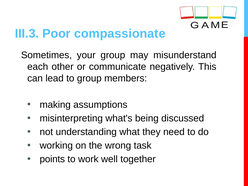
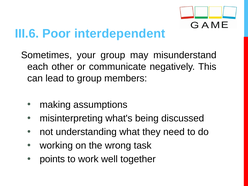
III.3: III.3 -> III.6 (27, 34)
compassionate: compassionate -> interdependent (120, 34)
